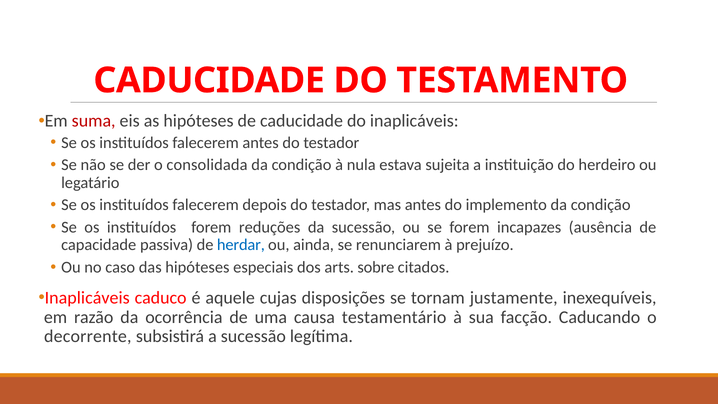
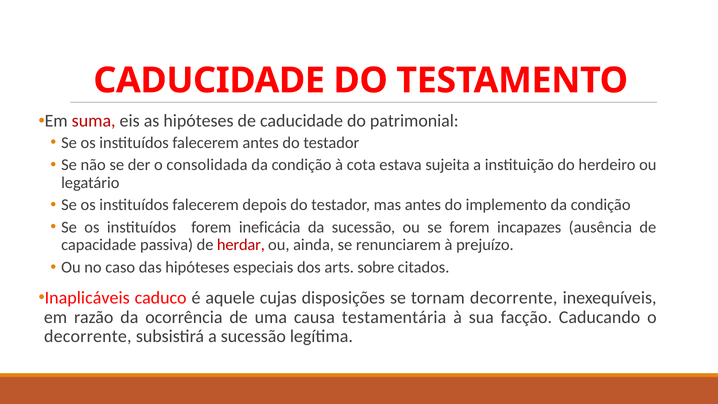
do inaplicáveis: inaplicáveis -> patrimonial (414, 121)
nula: nula -> cota (361, 165)
reduções: reduções -> ineficácia (270, 227)
herdar colour: blue -> red (241, 245)
tornam justamente: justamente -> decorrente (514, 298)
testamentário: testamentário -> testamentária (394, 317)
